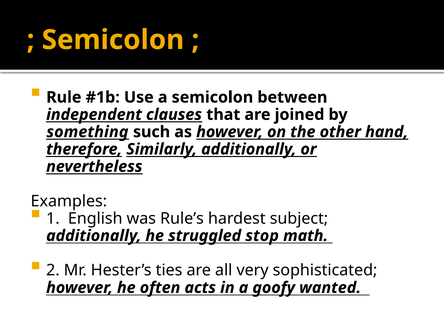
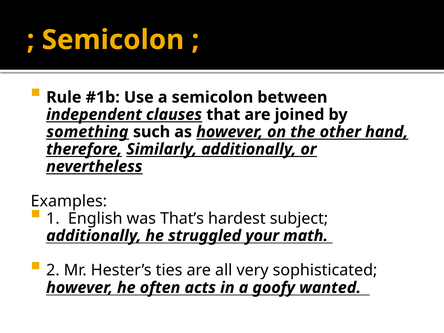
Rule’s: Rule’s -> That’s (182, 218)
stop: stop -> your (262, 236)
